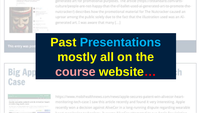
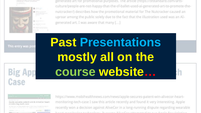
course colour: pink -> light green (75, 72)
